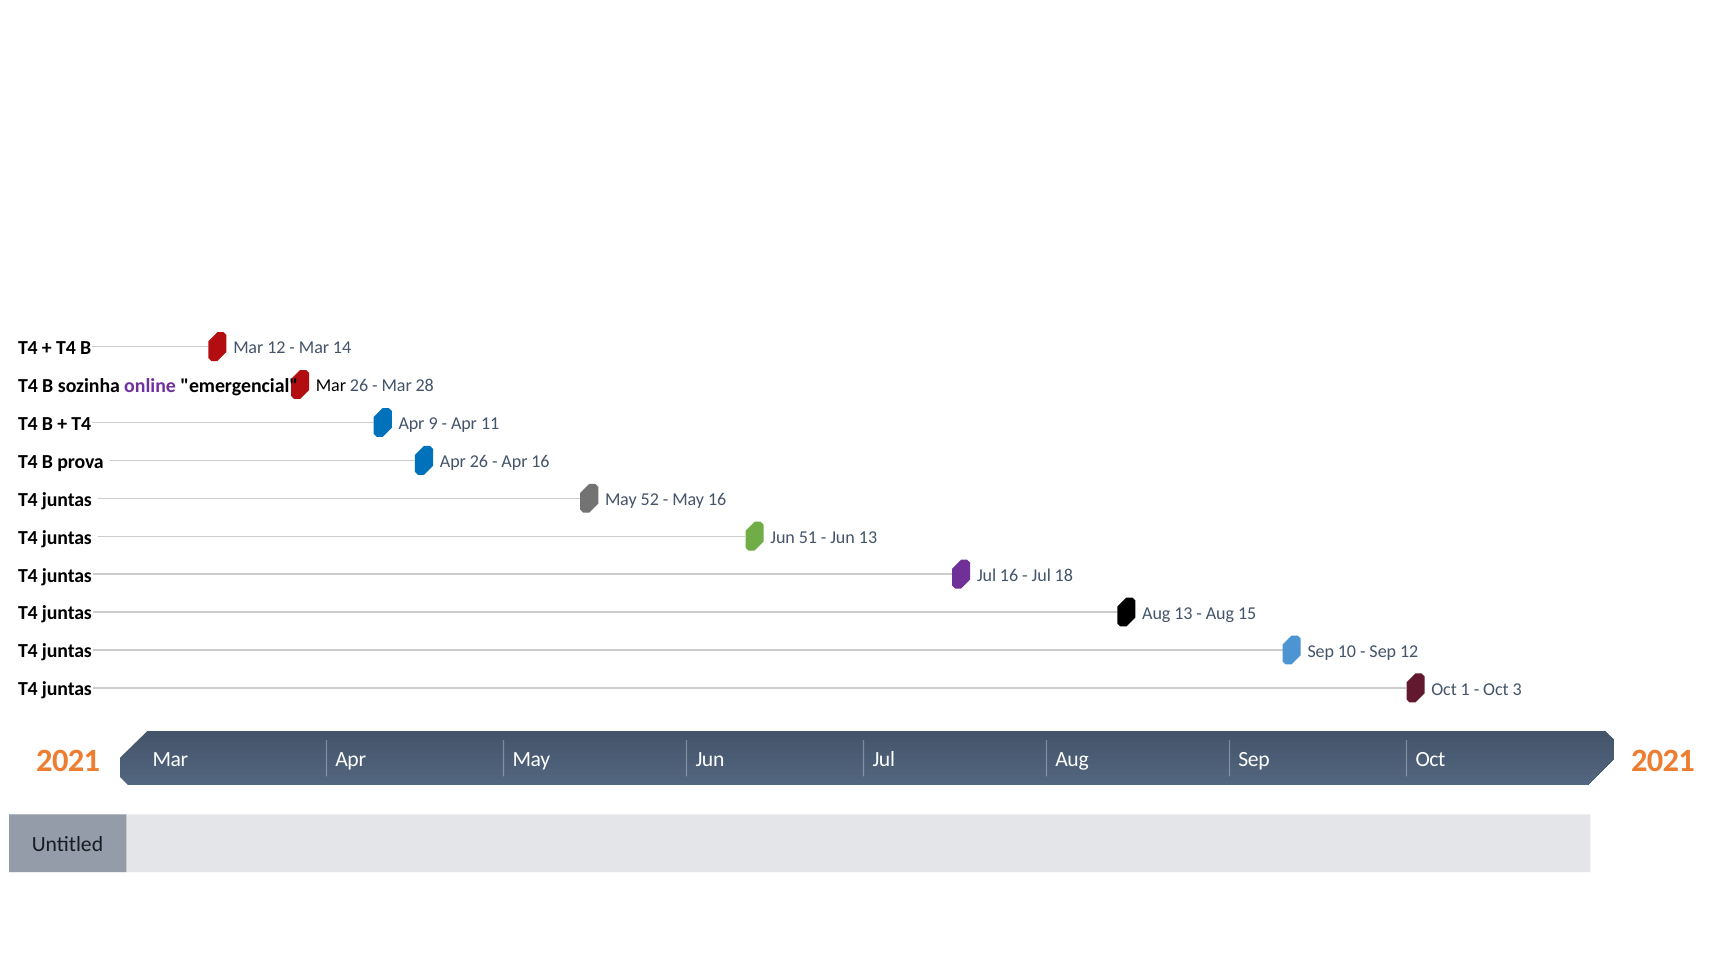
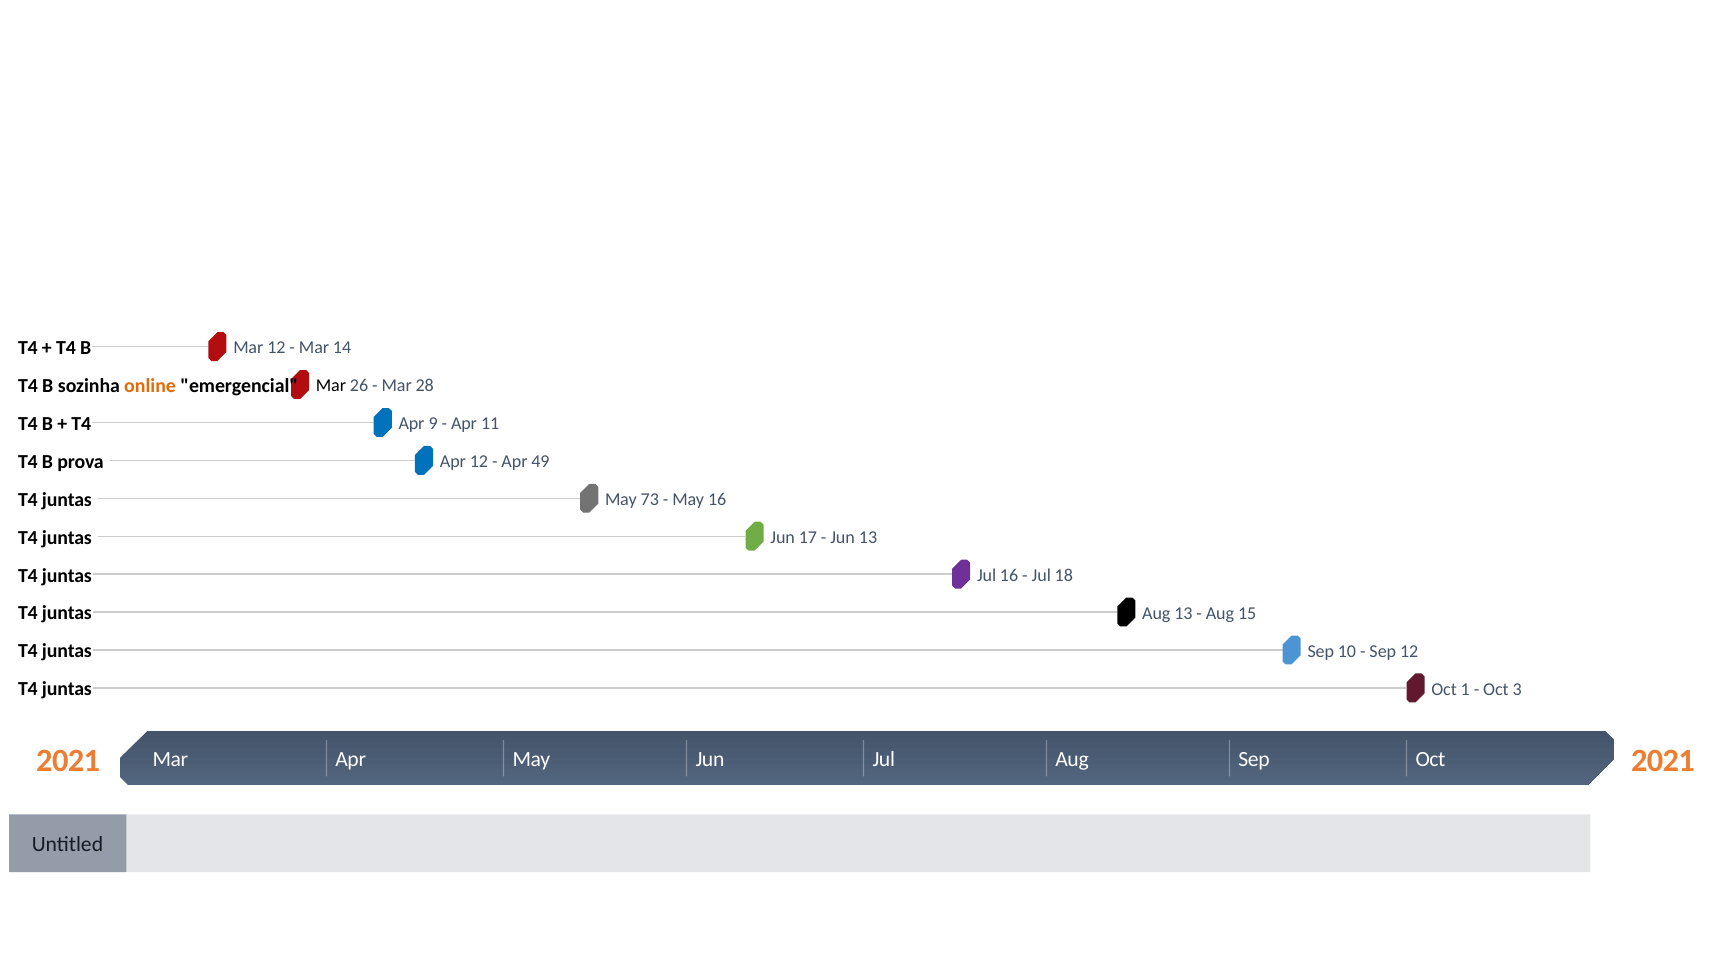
online colour: purple -> orange (150, 386)
Apr 26: 26 -> 12 (479, 462)
Apr 16: 16 -> 49 (540, 462)
52: 52 -> 73 (650, 499)
51: 51 -> 17 (808, 537)
